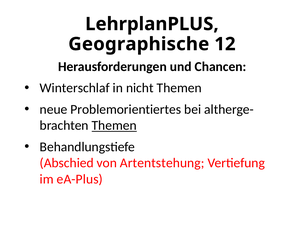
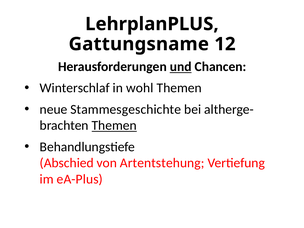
Geographische: Geographische -> Gattungsname (139, 44)
und underline: none -> present (181, 67)
nicht: nicht -> wohl (140, 88)
Problemorientiertes: Problemorientiertes -> Stammesgeschichte (126, 109)
